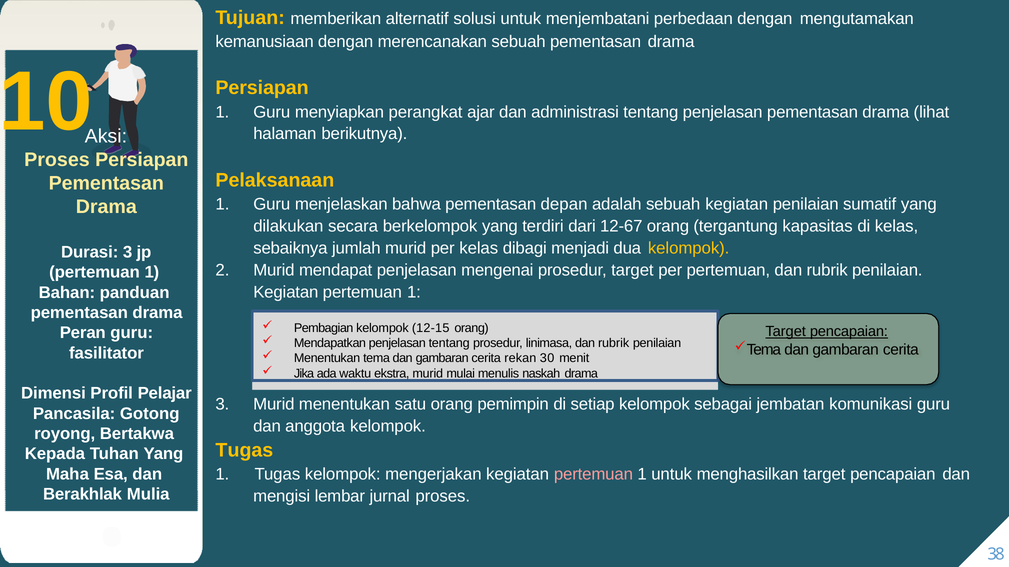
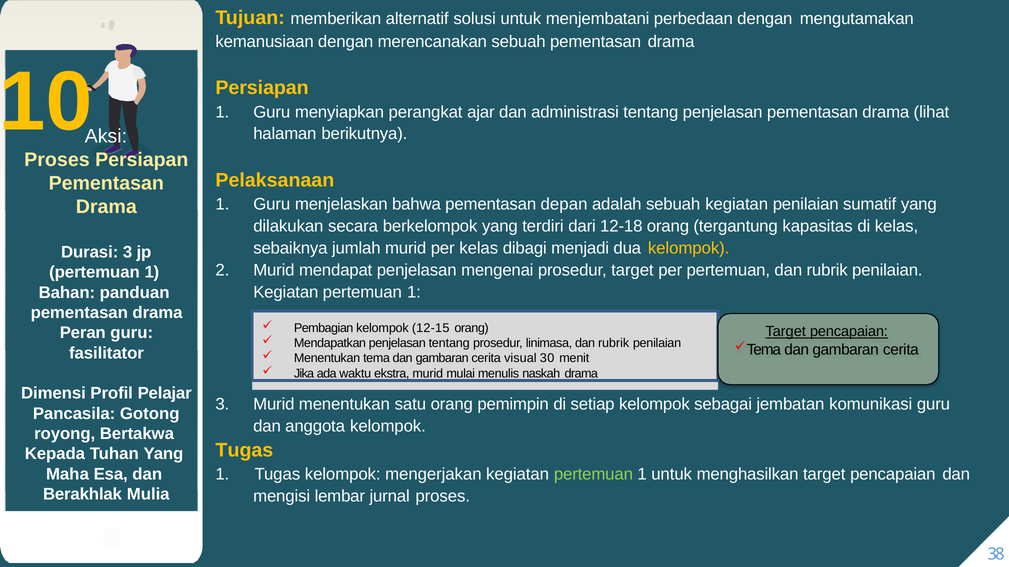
12-67: 12-67 -> 12-18 (621, 227)
rekan: rekan -> visual (520, 359)
pertemuan colour: pink -> light green (593, 475)
